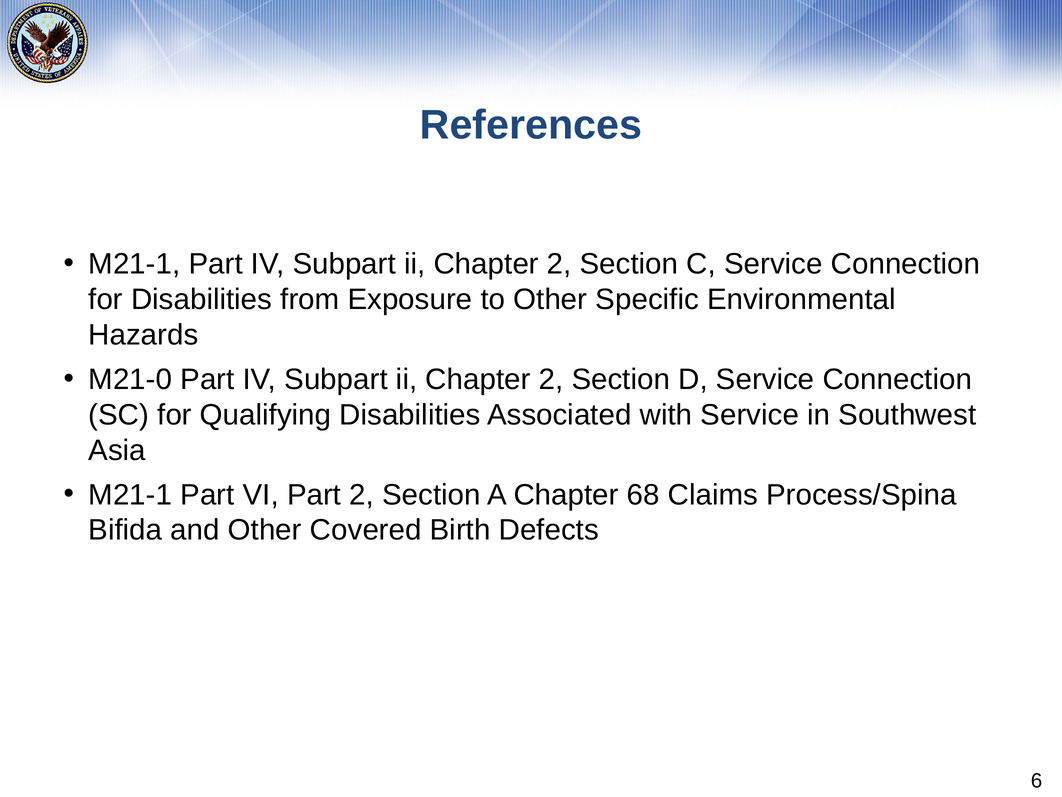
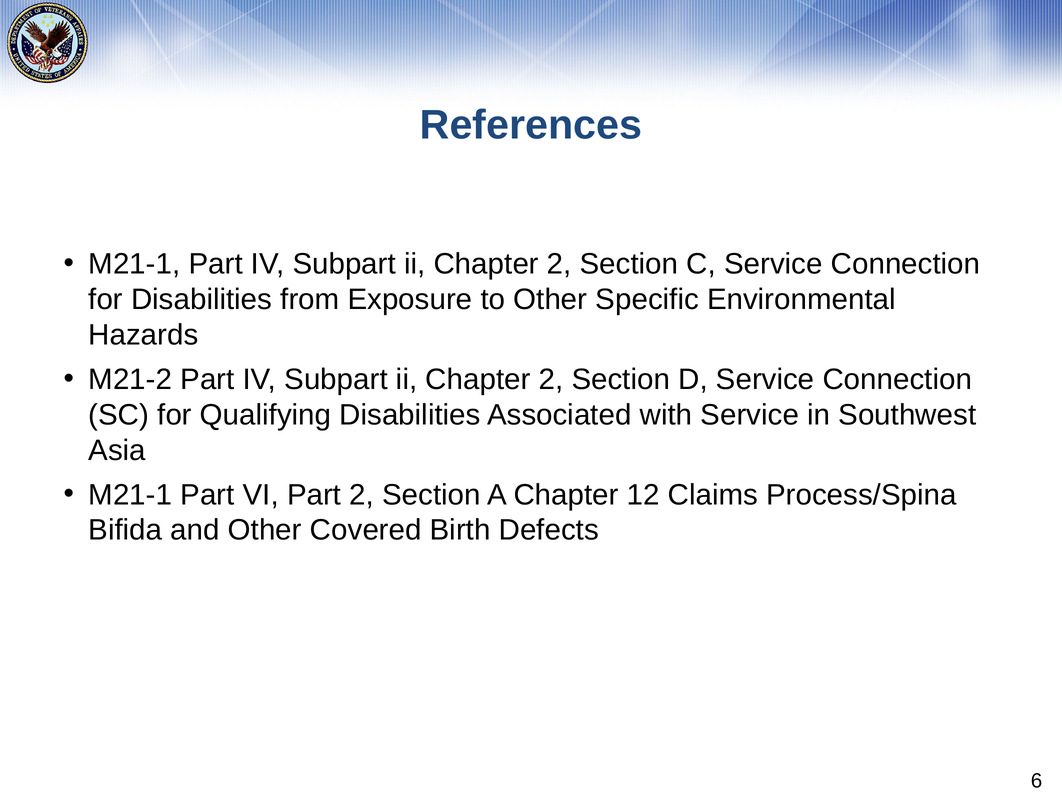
M21-0: M21-0 -> M21-2 (130, 379)
68: 68 -> 12 (643, 494)
